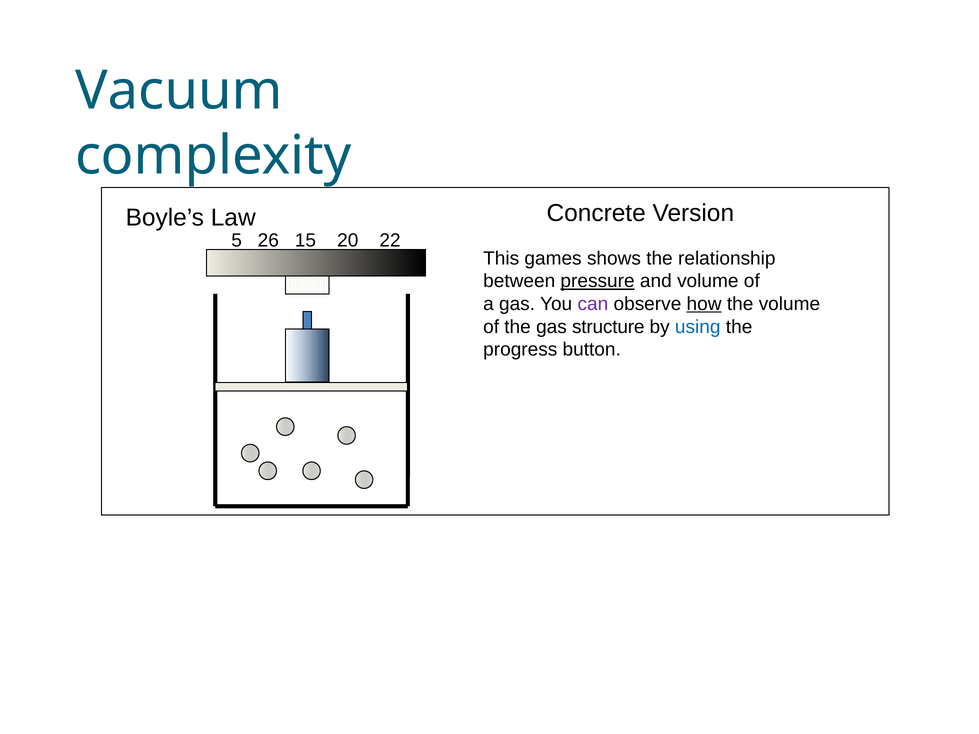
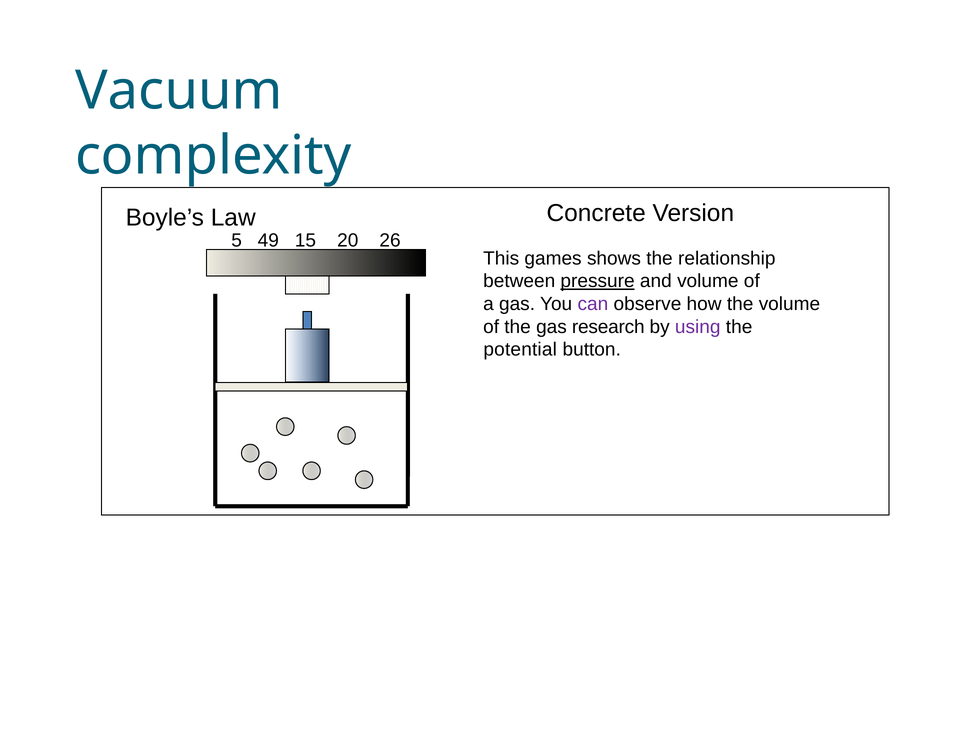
26: 26 -> 49 (268, 241)
22: 22 -> 26 (390, 241)
how underline: present -> none (704, 304)
structure: structure -> research (608, 327)
using colour: blue -> purple (698, 327)
progress: progress -> potential (520, 350)
